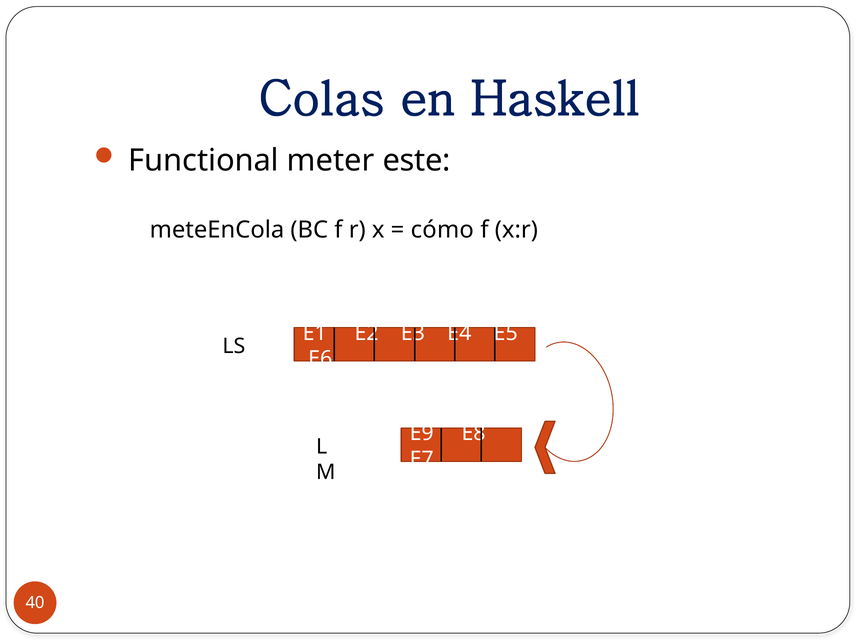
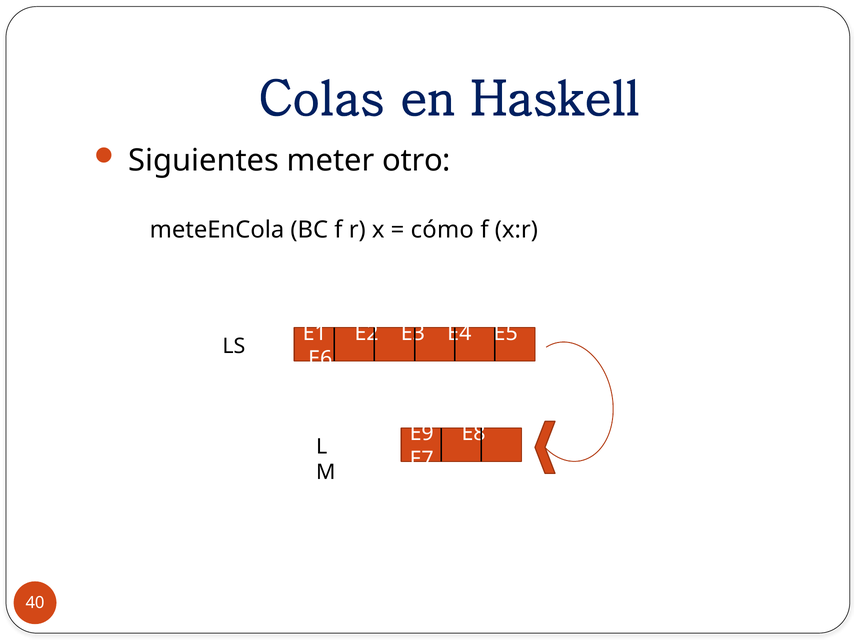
Functional: Functional -> Siguientes (204, 160)
este: este -> otro (417, 160)
